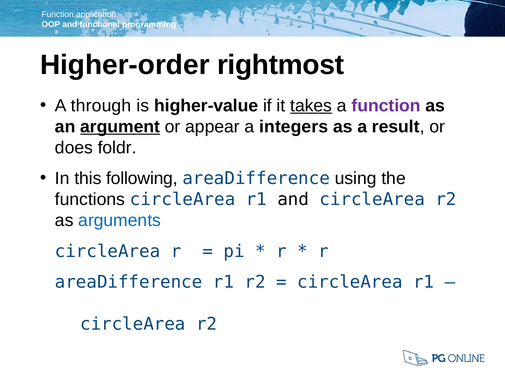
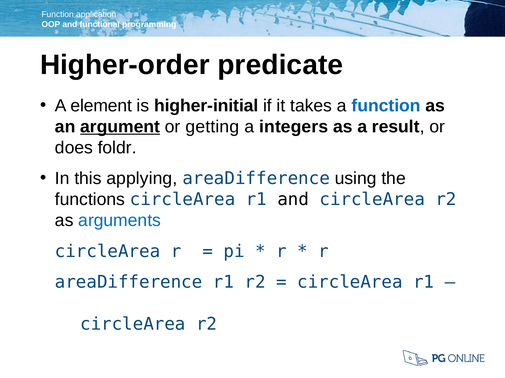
rightmost: rightmost -> predicate (280, 65)
through: through -> element (101, 106)
higher-value: higher-value -> higher-initial (206, 106)
takes underline: present -> none (311, 106)
function colour: purple -> blue (386, 106)
appear: appear -> getting (212, 127)
following: following -> applying (142, 179)
